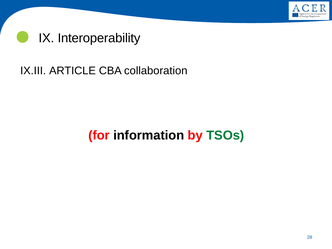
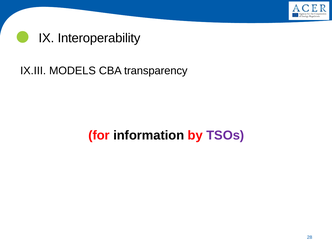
ARTICLE: ARTICLE -> MODELS (72, 71)
collaboration: collaboration -> transparency (156, 71)
TSOs colour: green -> purple (225, 135)
